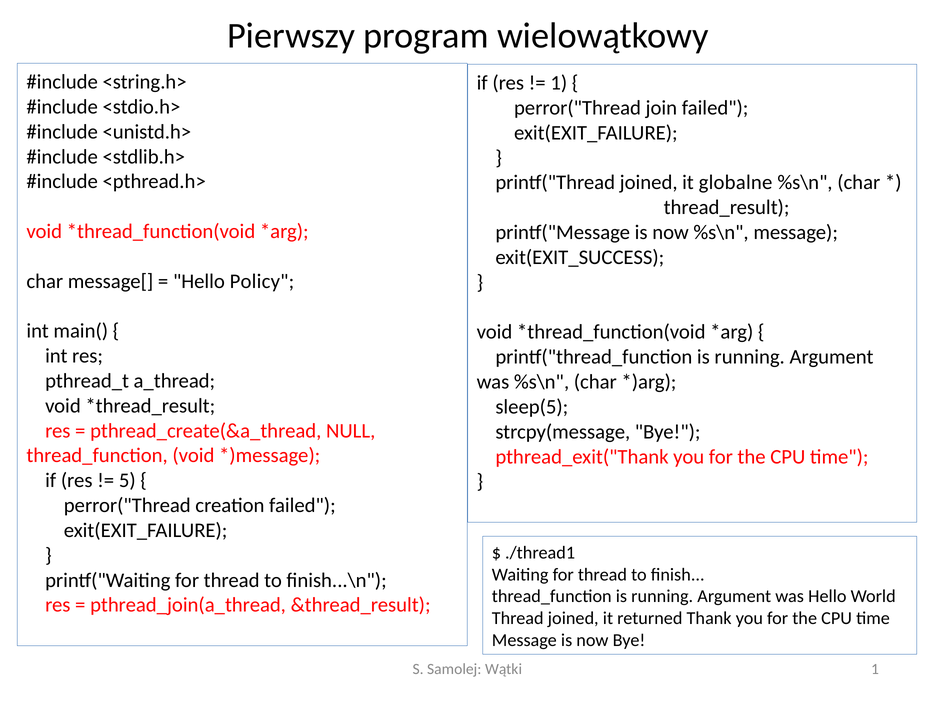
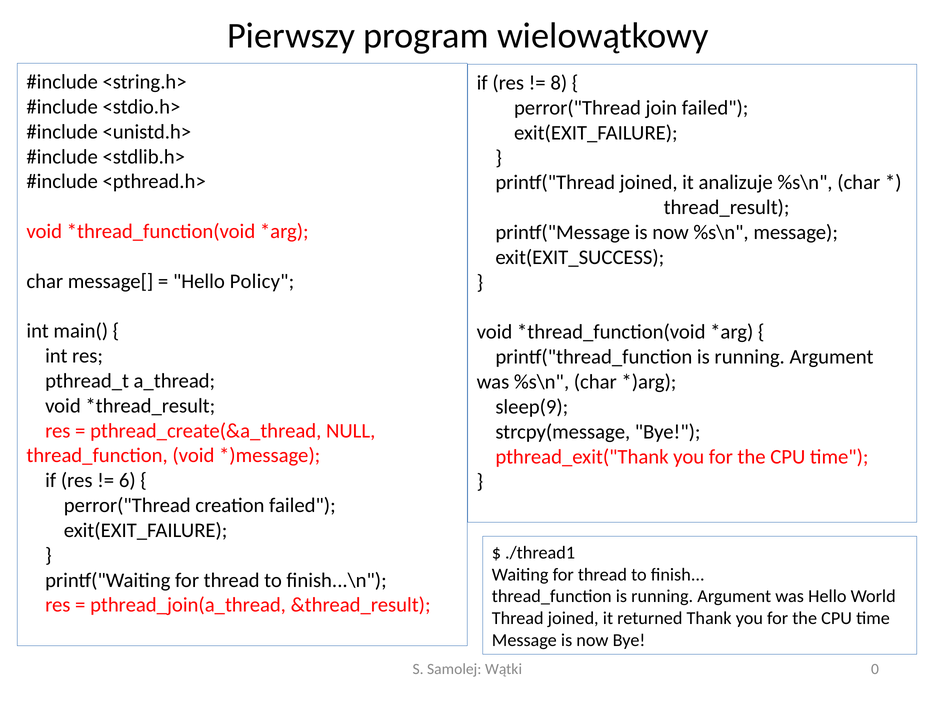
1: 1 -> 8 (559, 83)
globalne: globalne -> analizuje (736, 183)
sleep(5: sleep(5 -> sleep(9 (532, 407)
5: 5 -> 6 (127, 481)
Wątki 1: 1 -> 0 (875, 670)
